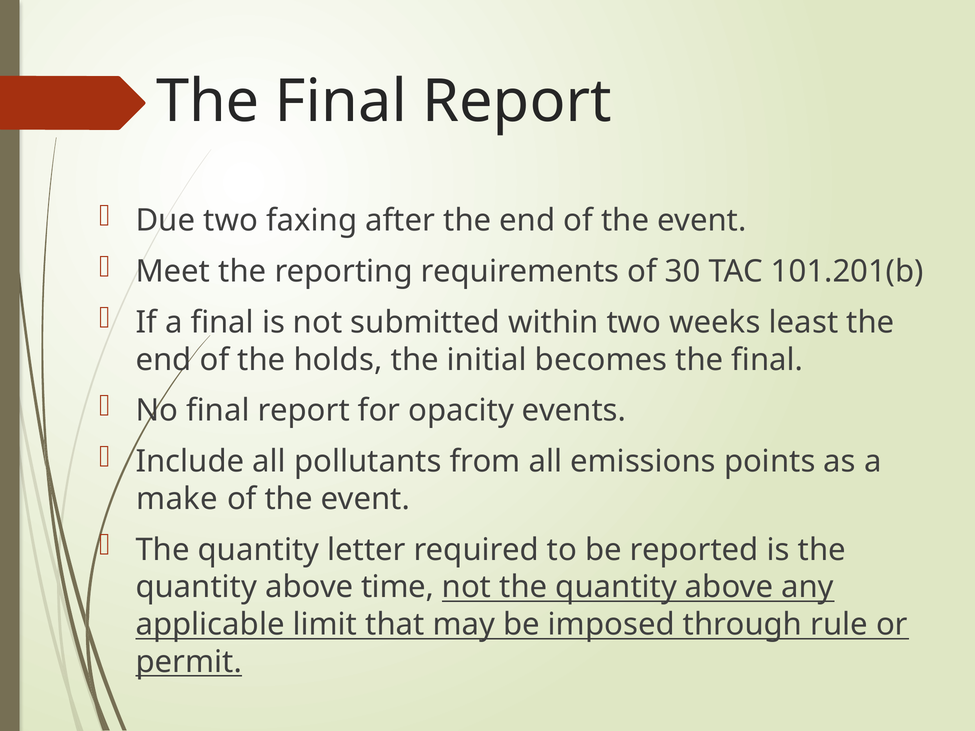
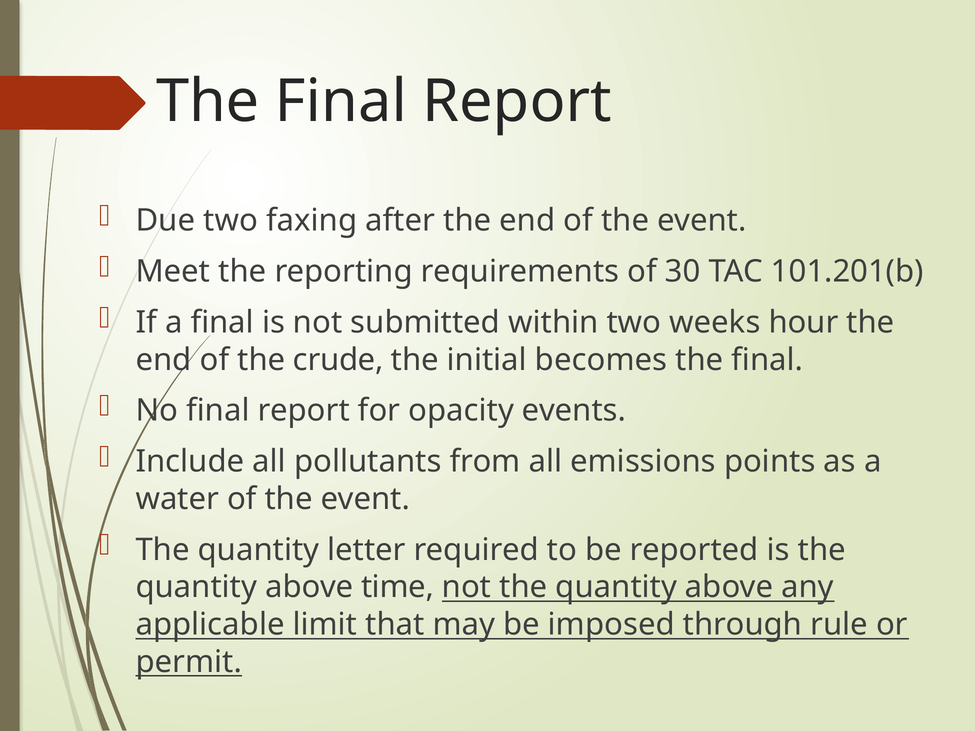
least: least -> hour (804, 323)
holds: holds -> crude (338, 360)
make: make -> water (177, 499)
